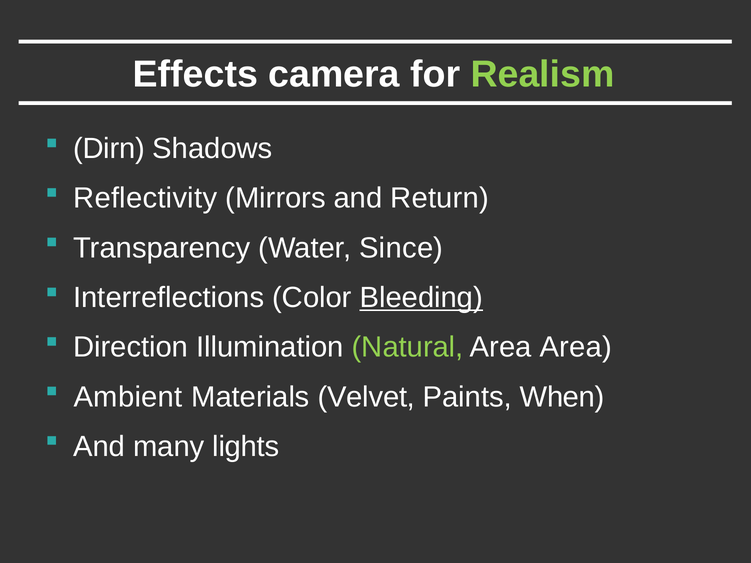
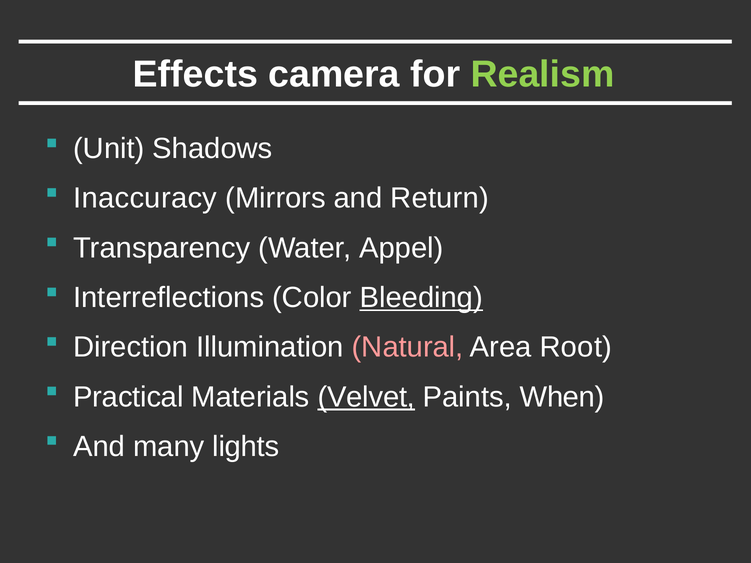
Dirn: Dirn -> Unit (109, 149)
Reflectivity: Reflectivity -> Inaccuracy (145, 198)
Since: Since -> Appel (401, 248)
Natural colour: light green -> pink (408, 347)
Area Area: Area -> Root (576, 347)
Ambient: Ambient -> Practical (128, 397)
Velvet underline: none -> present (366, 397)
